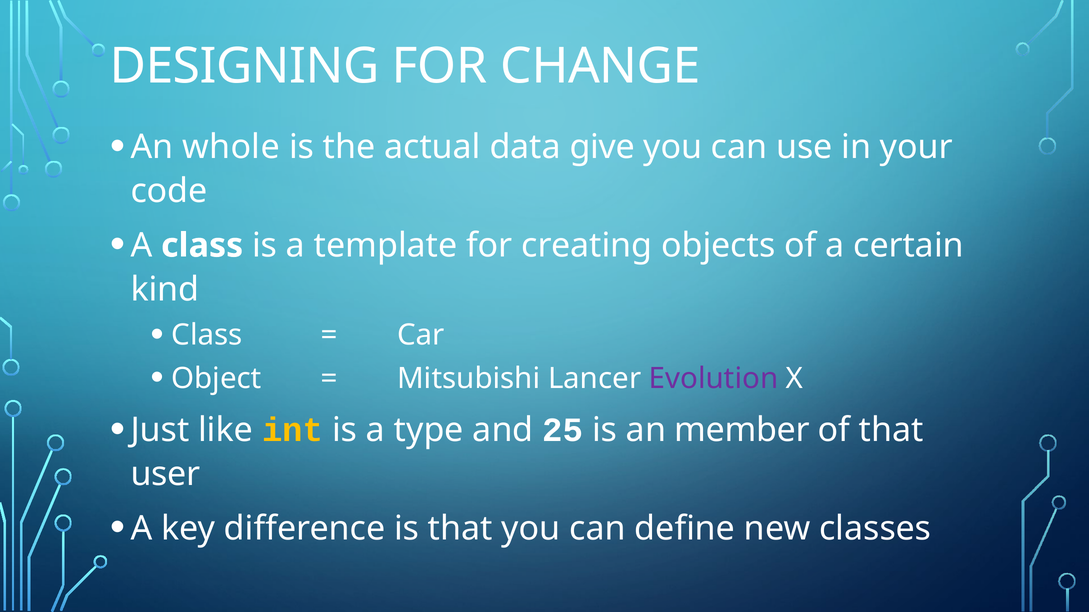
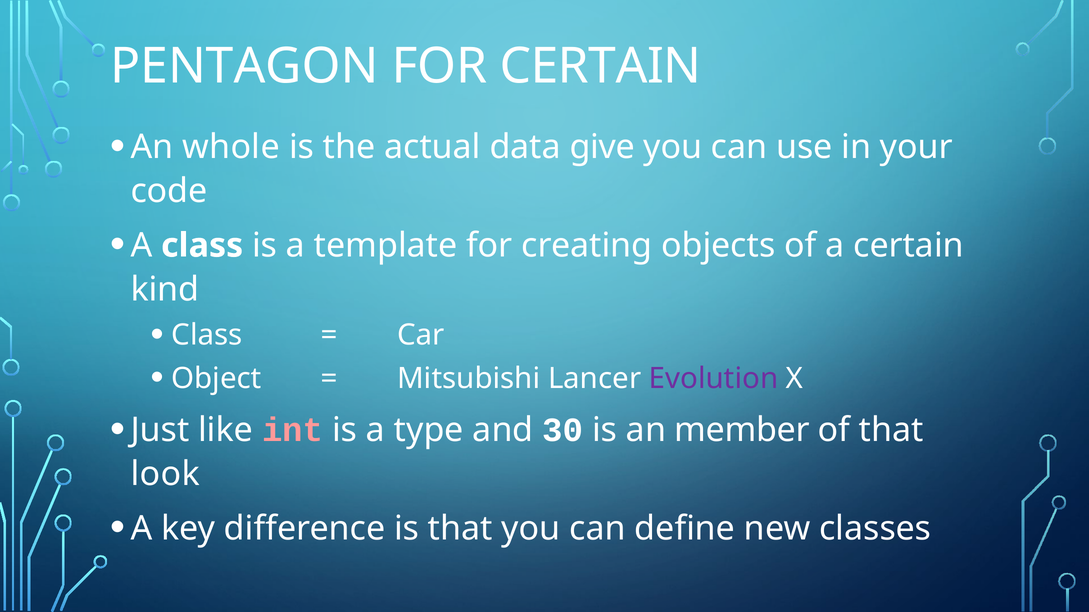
DESIGNING: DESIGNING -> PENTAGON (244, 66)
FOR CHANGE: CHANGE -> CERTAIN (600, 66)
int colour: yellow -> pink (293, 431)
25: 25 -> 30 (563, 431)
user: user -> look (165, 475)
